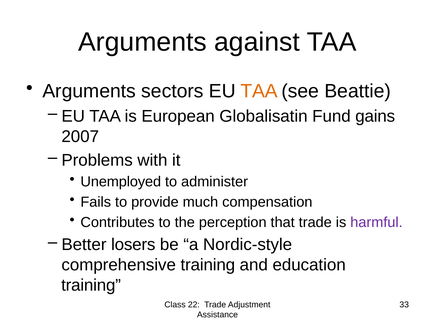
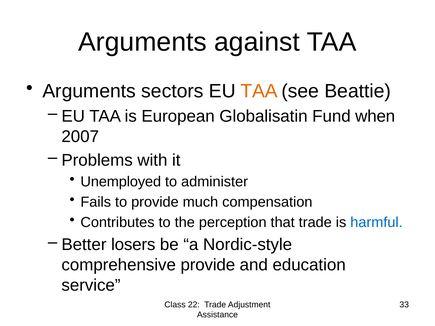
gains: gains -> when (375, 116)
harmful colour: purple -> blue (376, 222)
comprehensive training: training -> provide (208, 265)
training: training -> service (91, 285)
